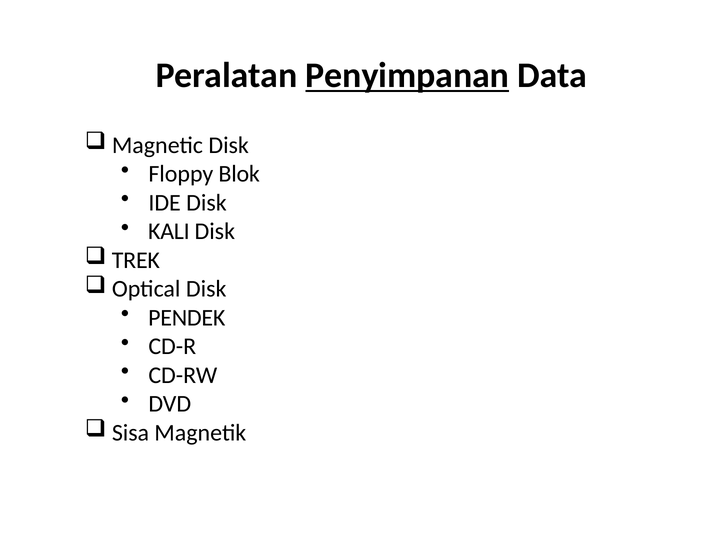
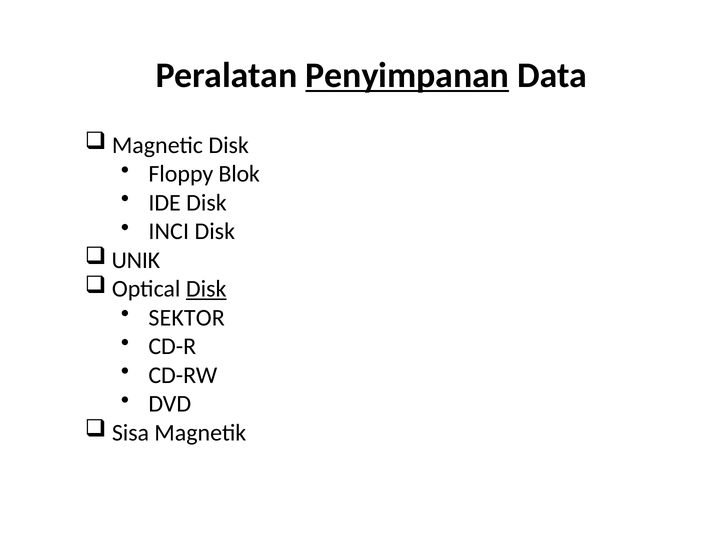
KALI: KALI -> INCI (169, 232)
TREK: TREK -> UNIK (136, 260)
Disk underline: none -> present (206, 289)
PENDEK: PENDEK -> SEKTOR (187, 318)
